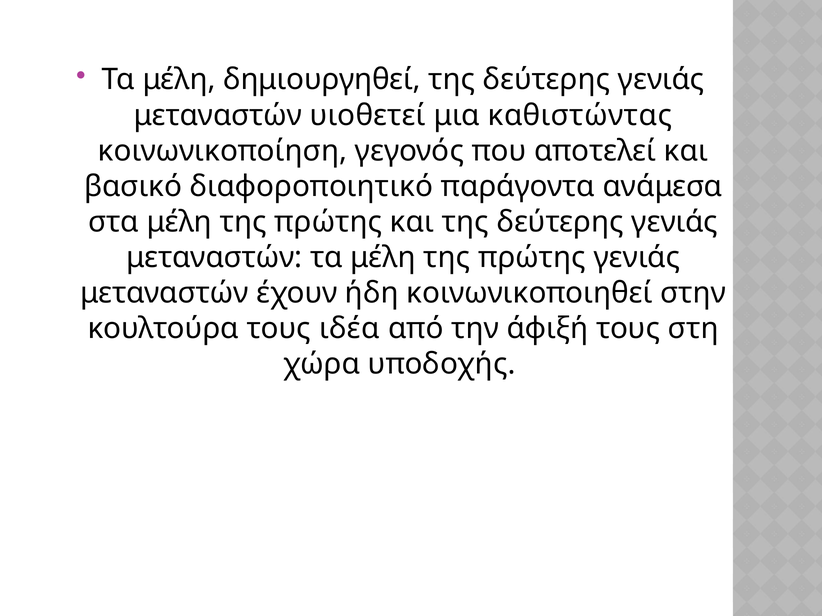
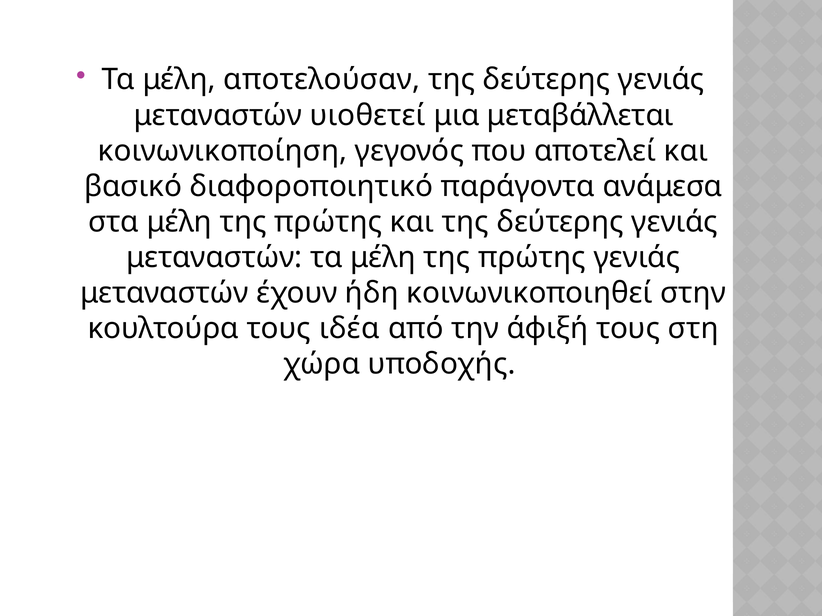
δημιουργηθεί: δημιουργηθεί -> αποτελούσαν (322, 80)
καθιστώντας: καθιστώντας -> μεταβάλλεται (580, 115)
